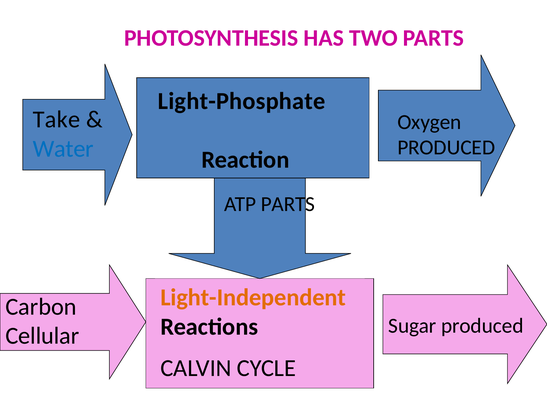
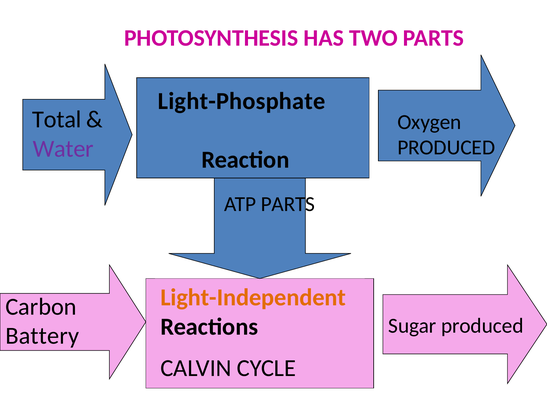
Take: Take -> Total (57, 119)
Water colour: blue -> purple (63, 148)
Cellular: Cellular -> Battery (42, 335)
